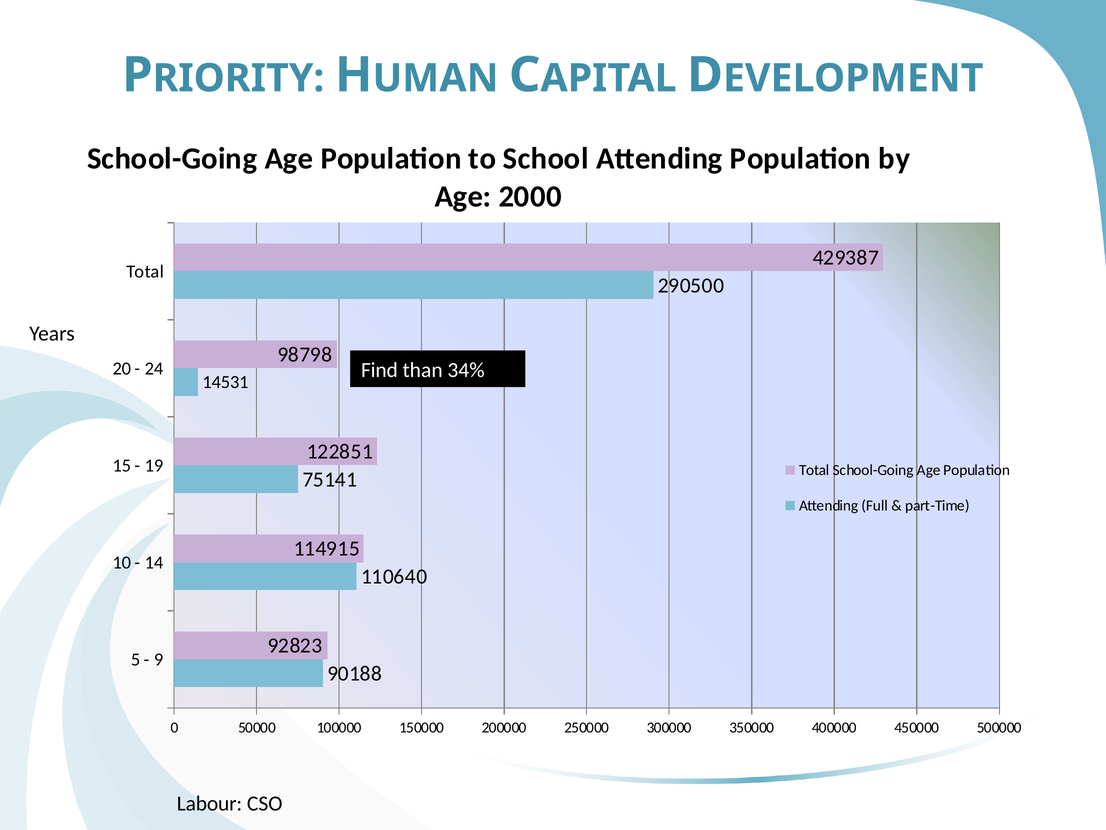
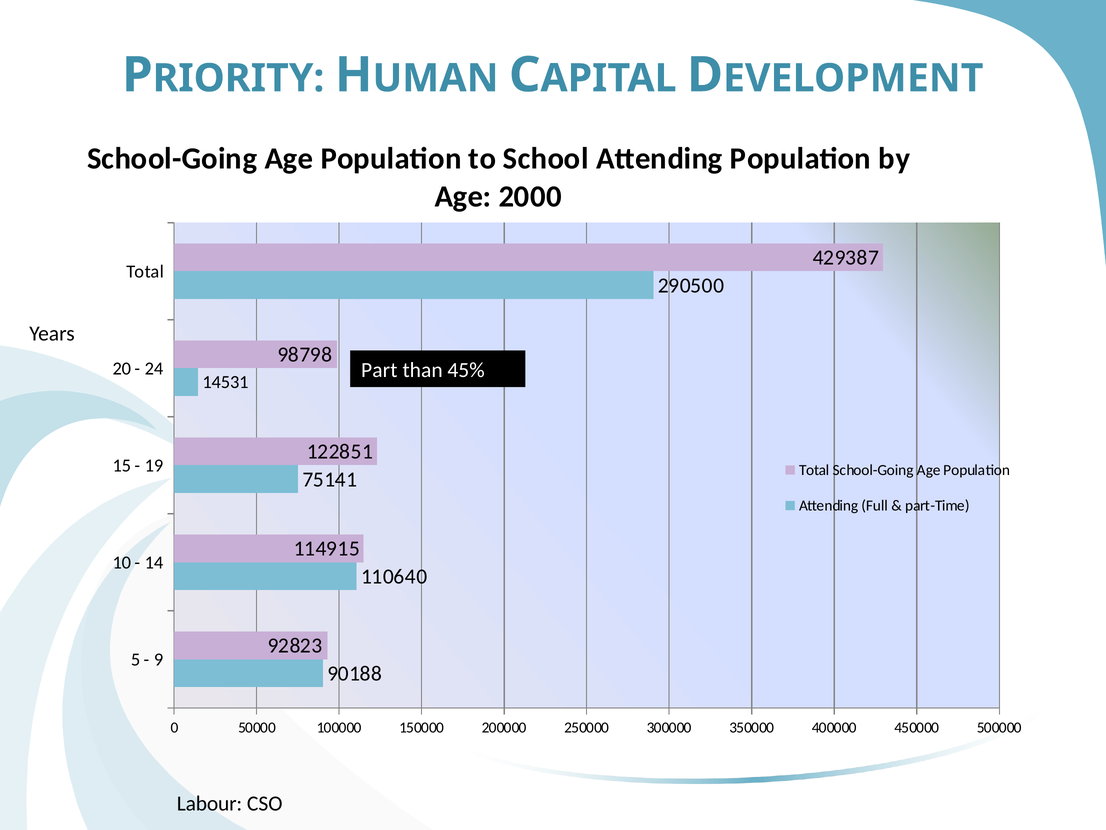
Find: Find -> Part (379, 370)
34%: 34% -> 45% (466, 370)
